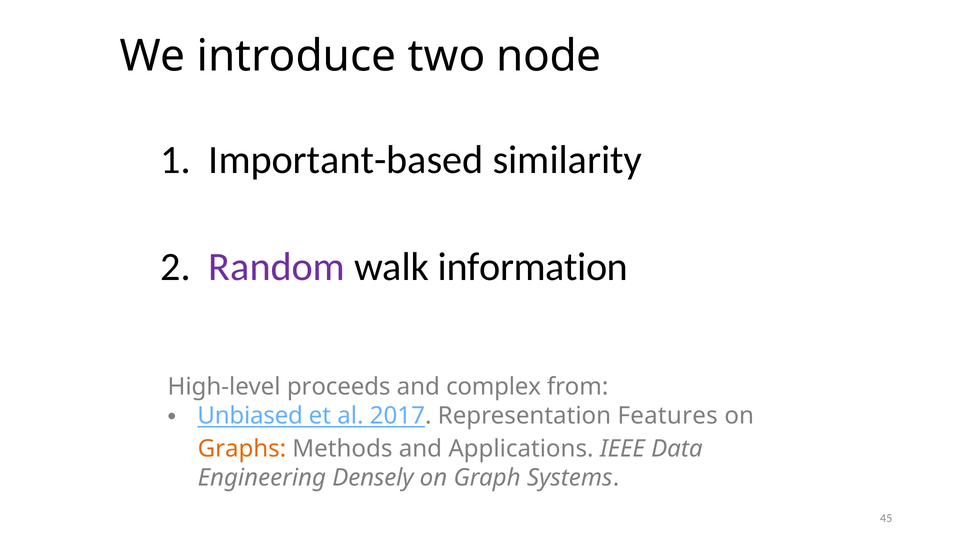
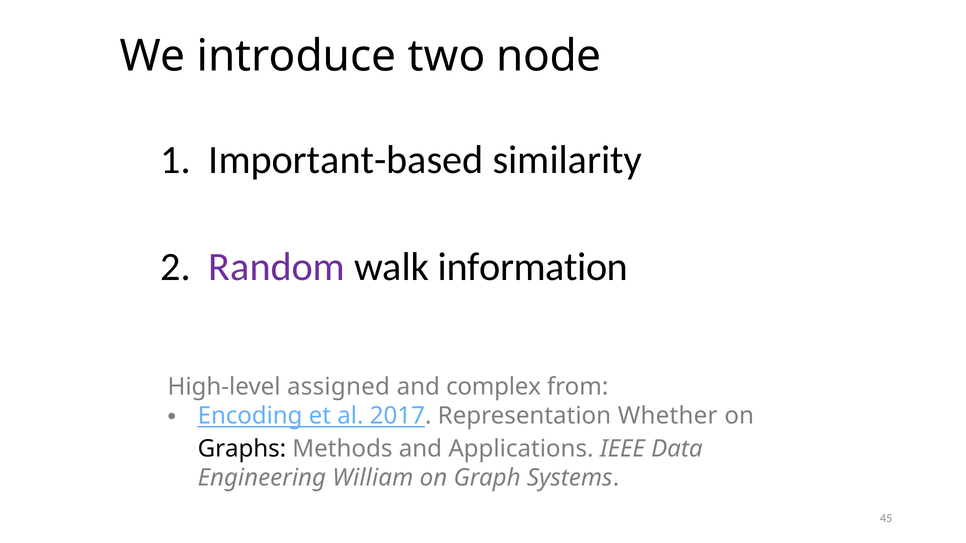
proceeds: proceeds -> assigned (339, 387)
Unbiased: Unbiased -> Encoding (250, 416)
Features: Features -> Whether (668, 416)
Graphs colour: orange -> black (242, 449)
Densely: Densely -> William (373, 478)
